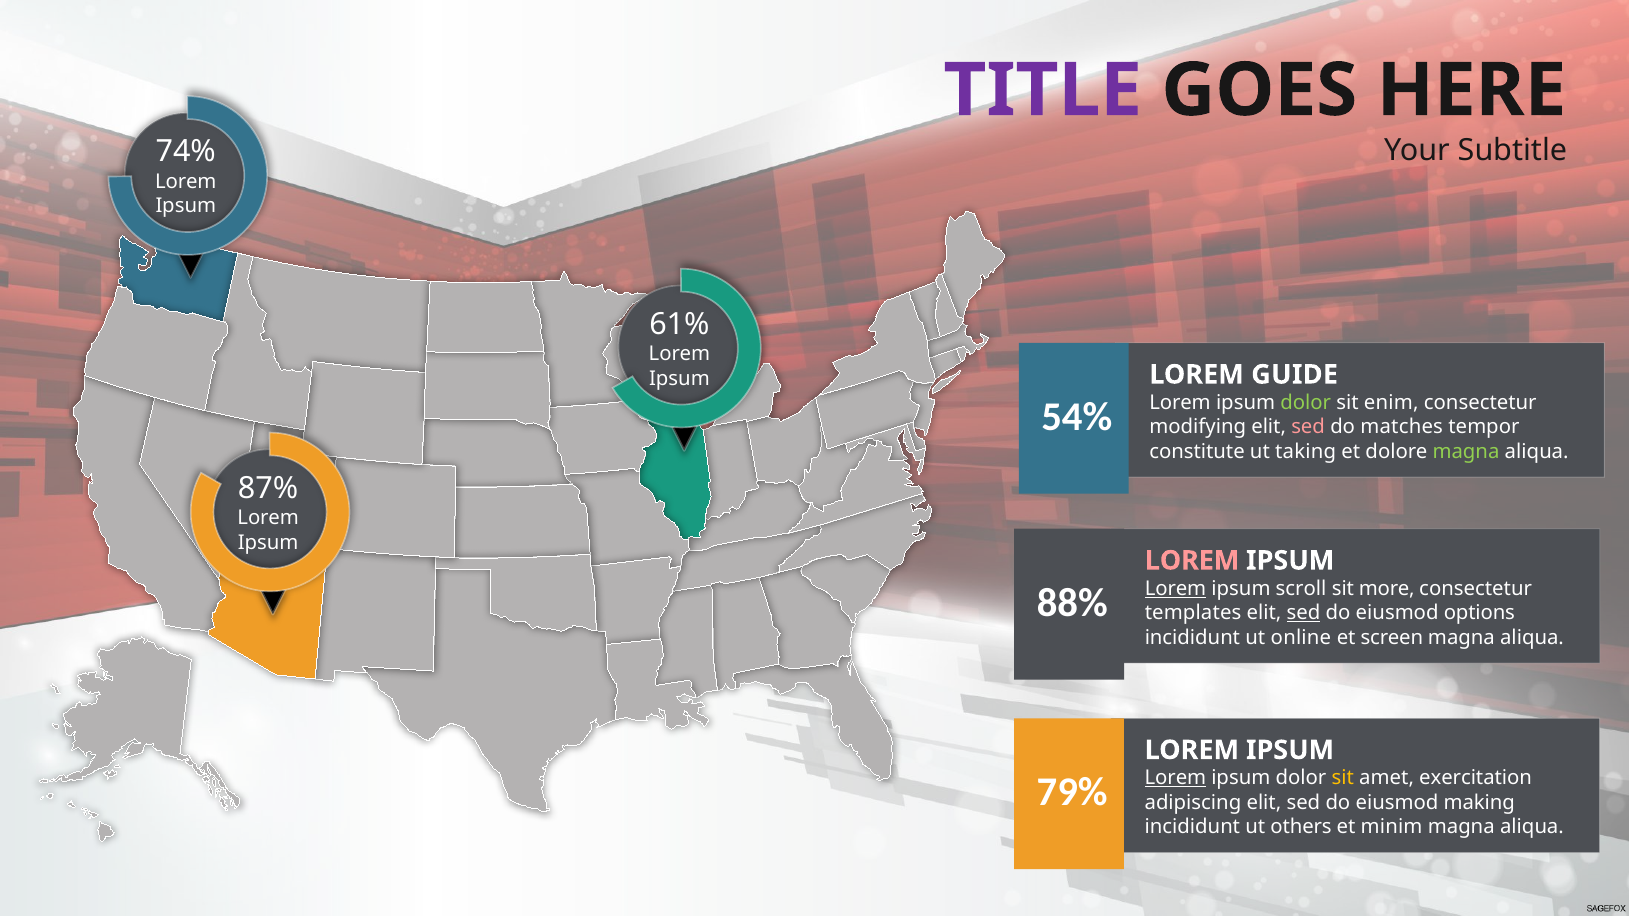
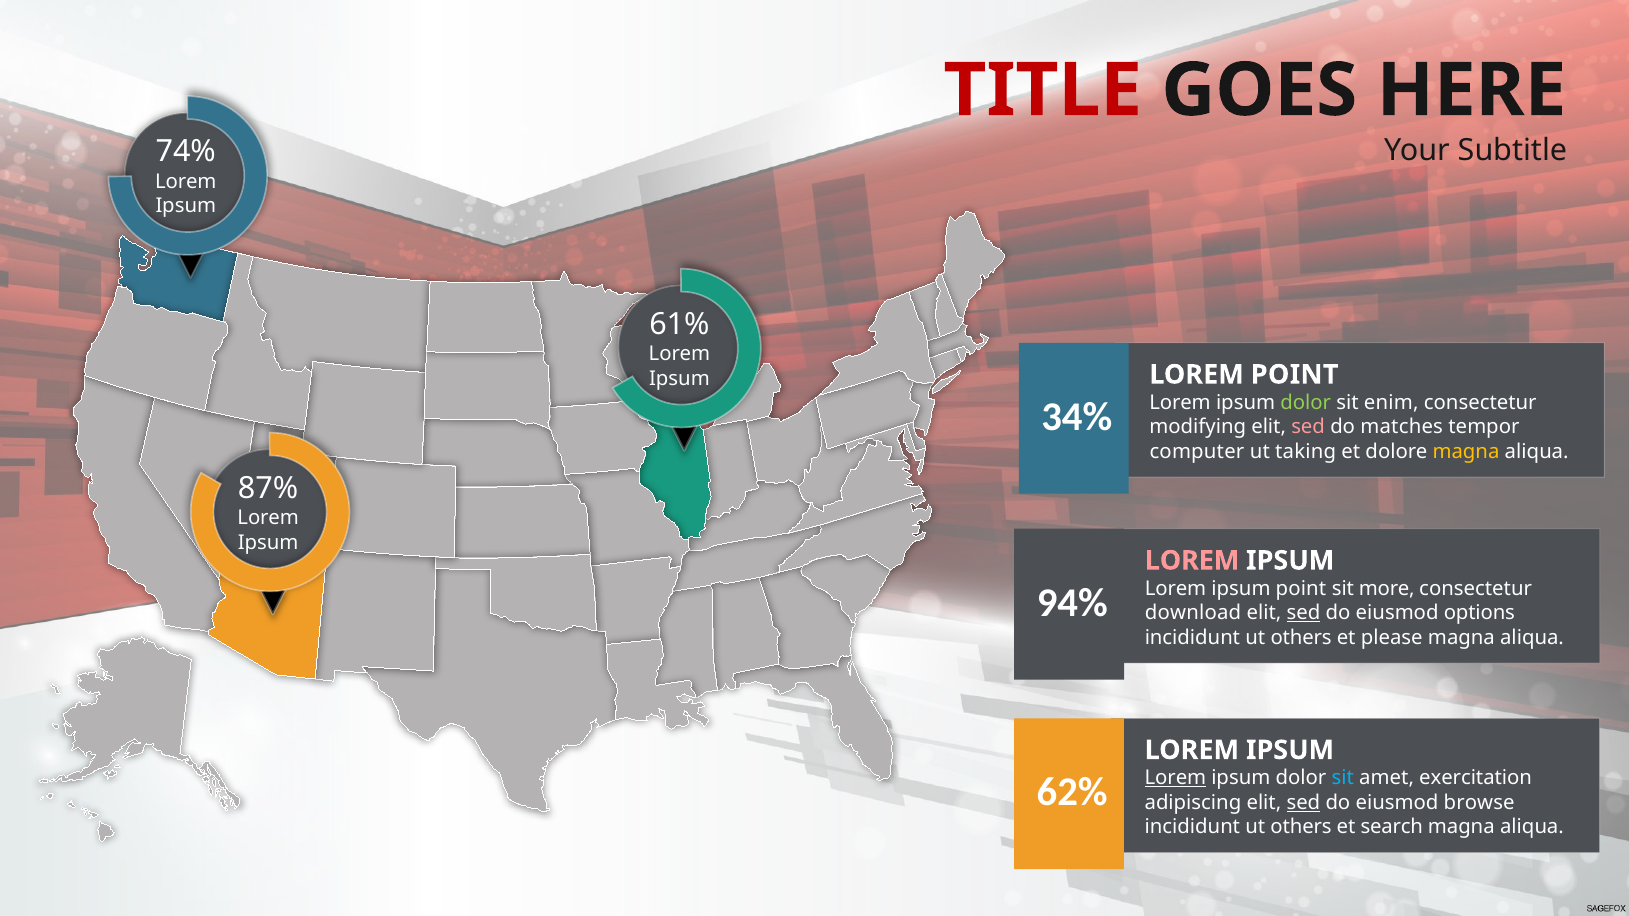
TITLE colour: purple -> red (1043, 90)
LOREM GUIDE: GUIDE -> POINT (1295, 375)
54%: 54% -> 34% (1077, 417)
constitute: constitute -> computer (1197, 452)
magna colour: light green -> yellow (1466, 452)
Lorem underline: present -> none (1176, 589)
ipsum scroll: scroll -> point (1301, 589)
88%: 88% -> 94% (1072, 603)
templates: templates -> download (1193, 613)
online: online -> others (1301, 638)
screen: screen -> please (1392, 638)
sit colour: yellow -> light blue (1343, 778)
79%: 79% -> 62% (1072, 793)
sed underline: none -> present (1303, 803)
making: making -> browse (1479, 803)
minim: minim -> search (1392, 827)
